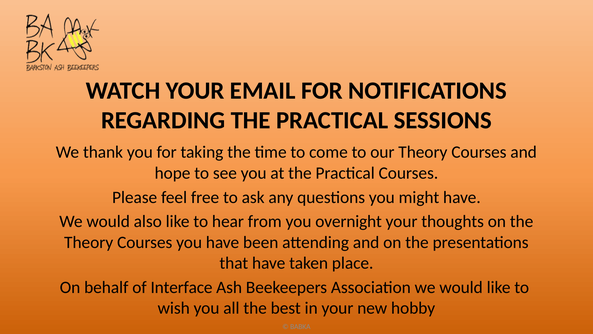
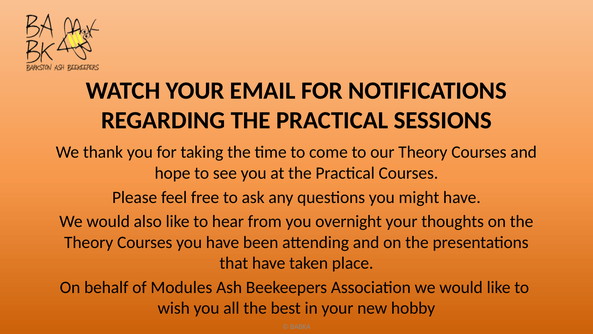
Interface: Interface -> Modules (181, 287)
